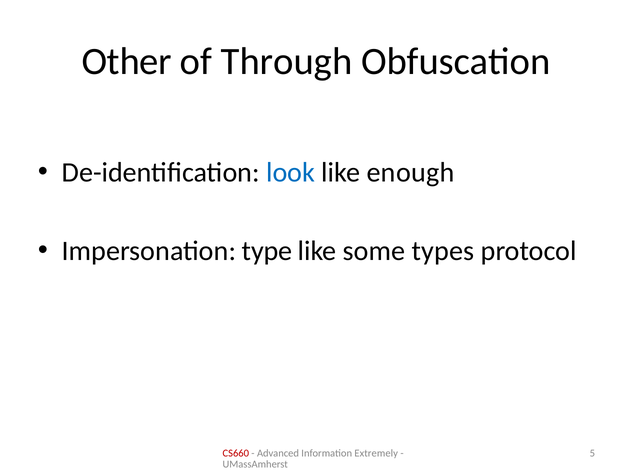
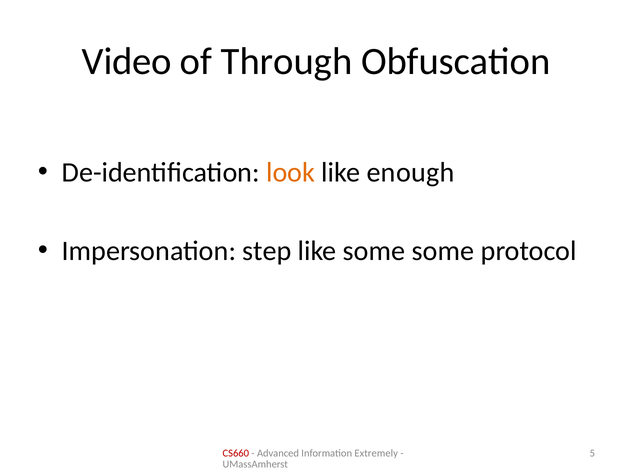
Other: Other -> Video (127, 61)
look colour: blue -> orange (290, 172)
type: type -> step (267, 251)
some types: types -> some (443, 251)
